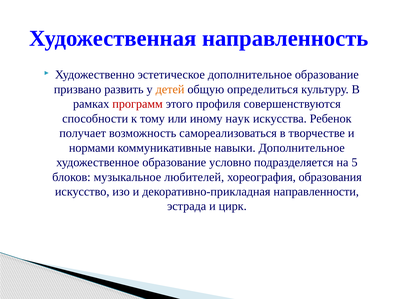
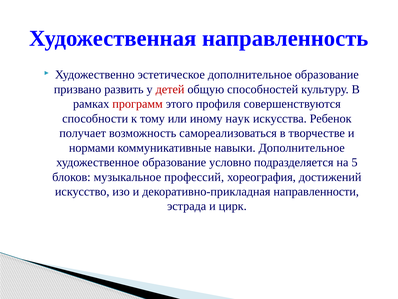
детей colour: orange -> red (170, 89)
определиться: определиться -> способностей (263, 89)
любителей: любителей -> профессий (194, 177)
образования: образования -> достижений (330, 177)
